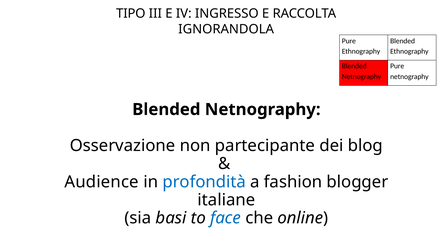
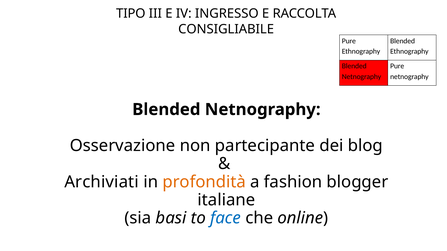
IGNORANDOLA: IGNORANDOLA -> CONSIGLIABILE (226, 29)
Audience: Audience -> Archiviati (102, 182)
profondità colour: blue -> orange (204, 182)
